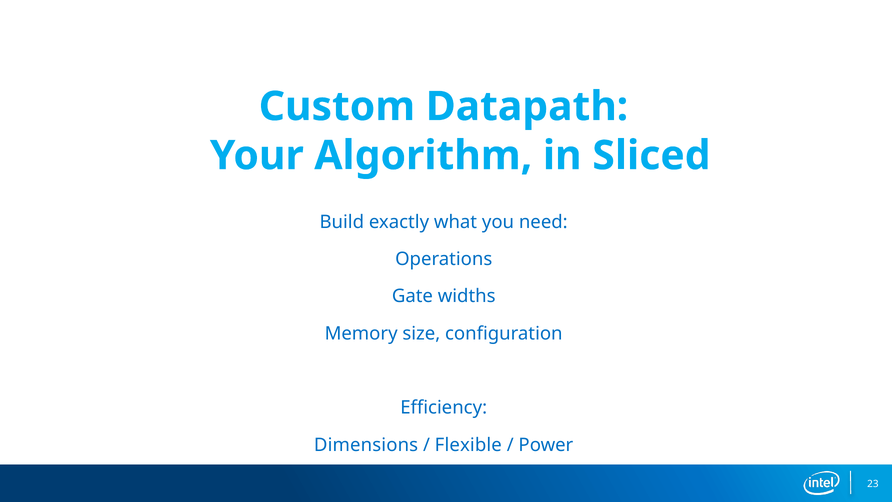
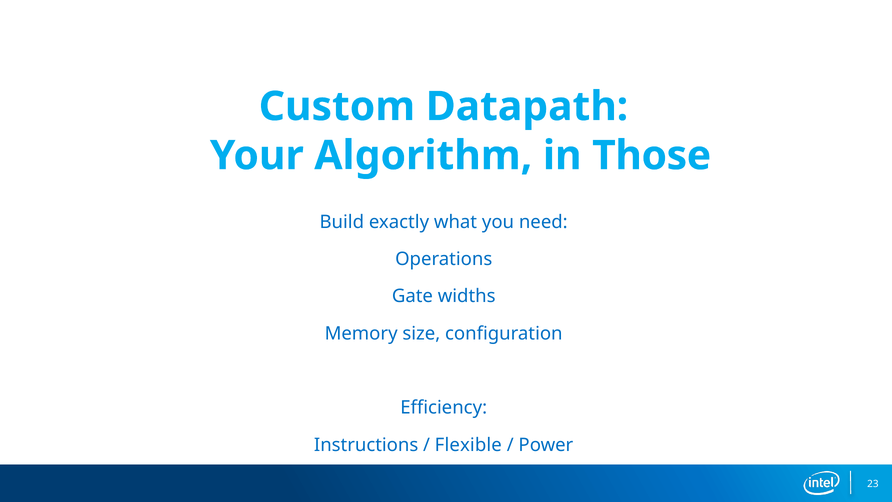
Sliced: Sliced -> Those (652, 156)
Dimensions: Dimensions -> Instructions (366, 445)
